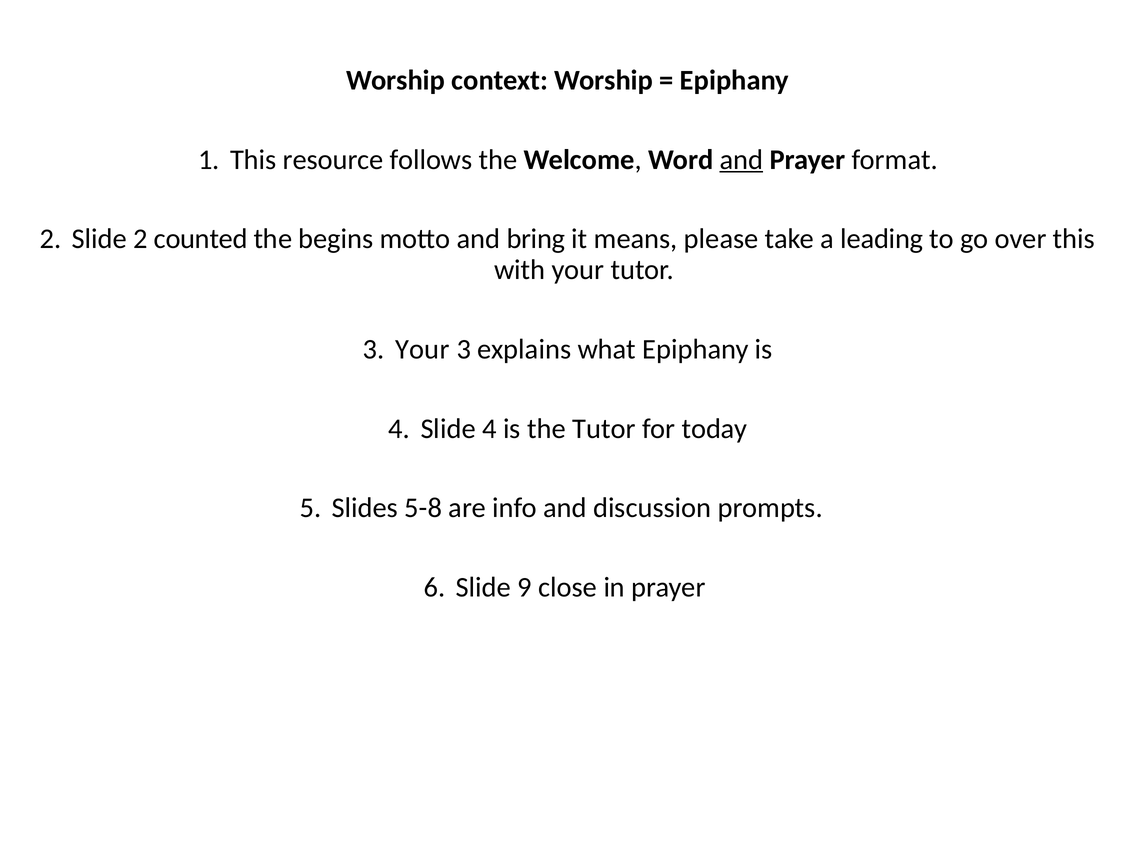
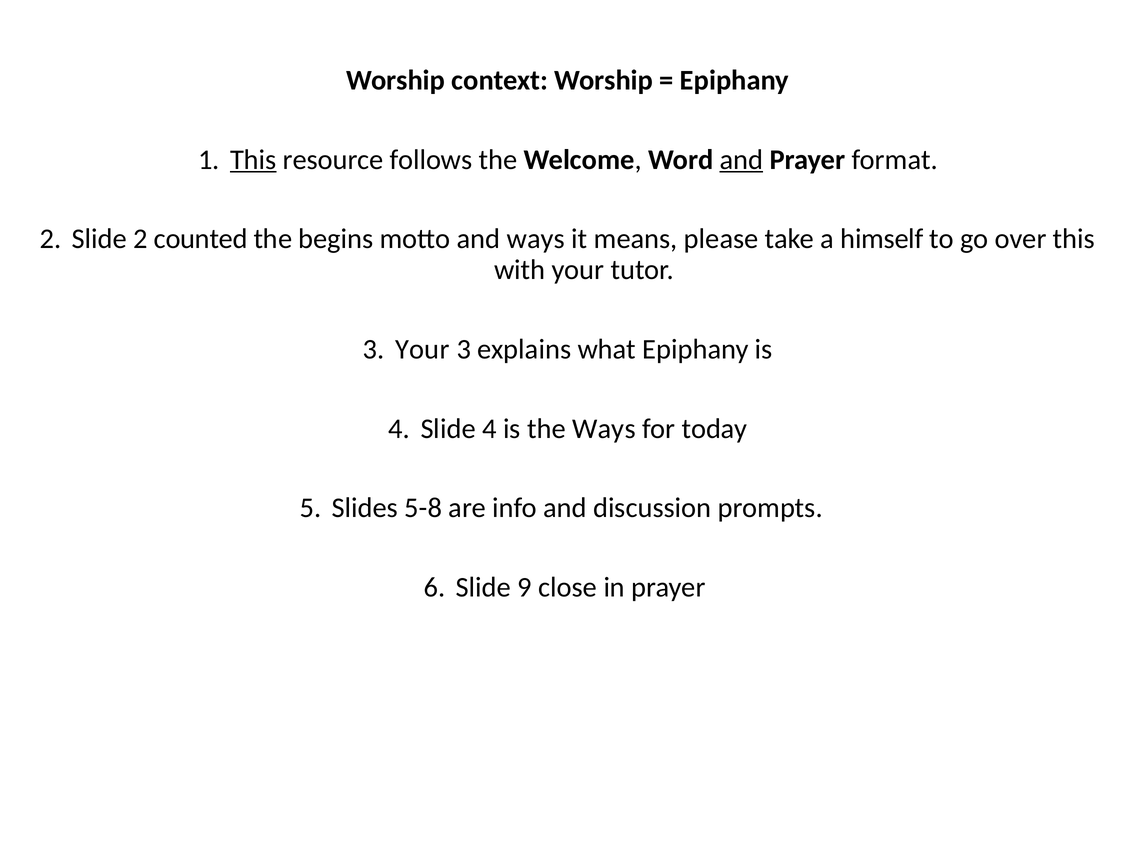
This underline: none -> present (253, 160)
and bring: bring -> ways (536, 239)
leading: leading -> himself (882, 239)
the Tutor: Tutor -> Ways (604, 429)
